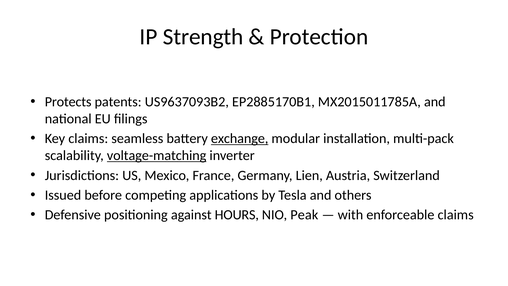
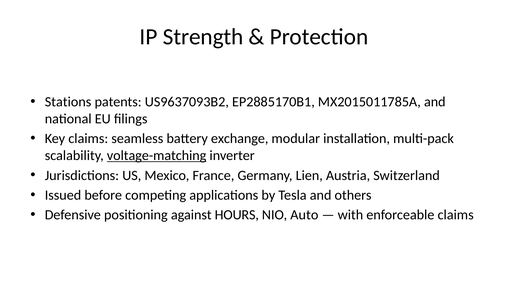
Protects: Protects -> Stations (68, 102)
exchange underline: present -> none (240, 139)
Peak: Peak -> Auto (304, 215)
